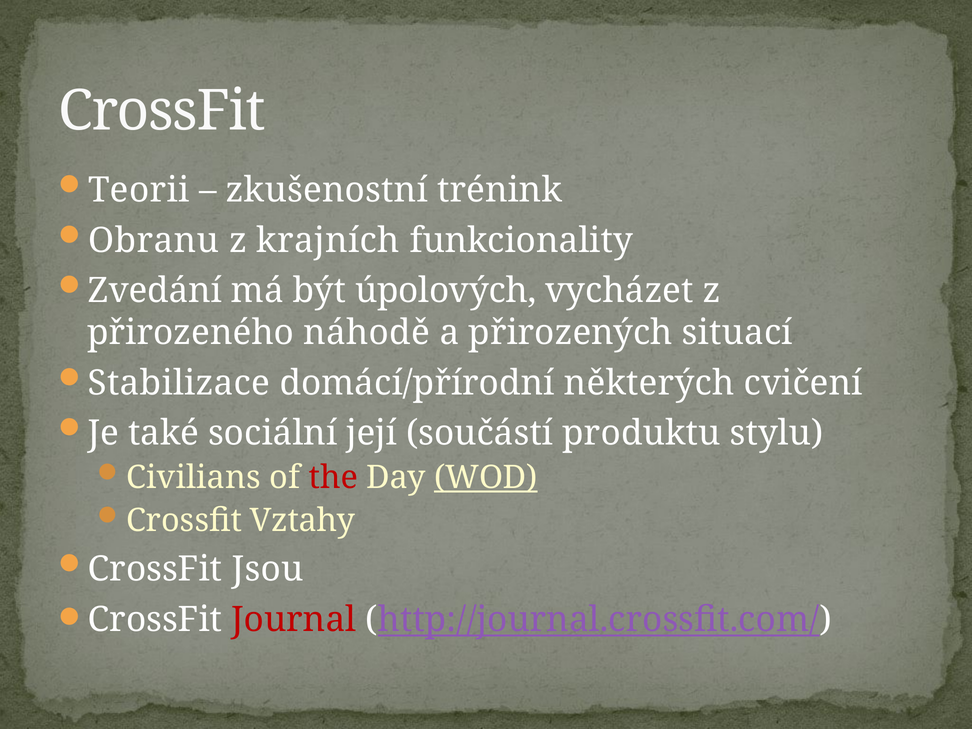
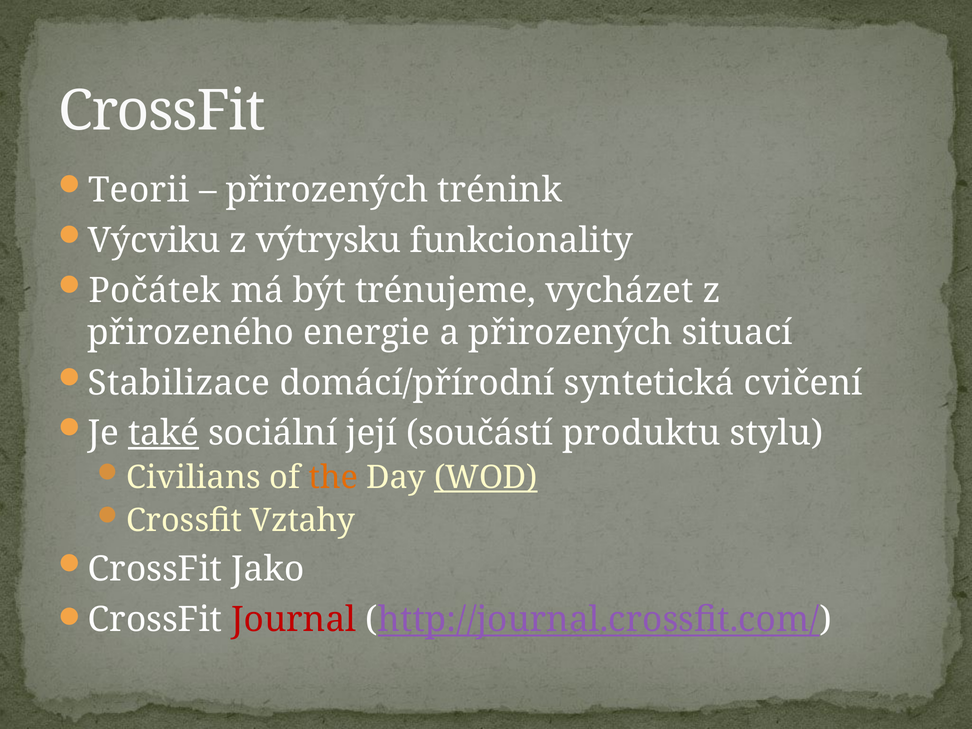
zkušenostní: zkušenostní -> přirozených (327, 190)
Obranu: Obranu -> Výcviku (154, 240)
krajních: krajních -> výtrysku (328, 240)
Zvedání: Zvedání -> Počátek (155, 291)
úpolových: úpolových -> trénujeme (446, 291)
náhodě: náhodě -> energie (367, 333)
některých: některých -> syntetická (649, 383)
také underline: none -> present (164, 433)
the colour: red -> orange (333, 478)
Jsou: Jsou -> Jako (268, 569)
